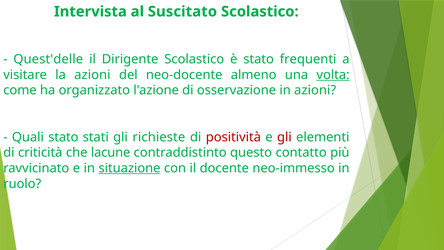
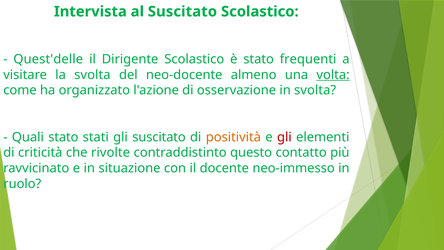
la azioni: azioni -> svolta (92, 75)
in azioni: azioni -> svolta (315, 90)
gli richieste: richieste -> suscitato (159, 137)
positività colour: red -> orange (233, 137)
lacune: lacune -> rivolte (111, 152)
situazione underline: present -> none (129, 168)
